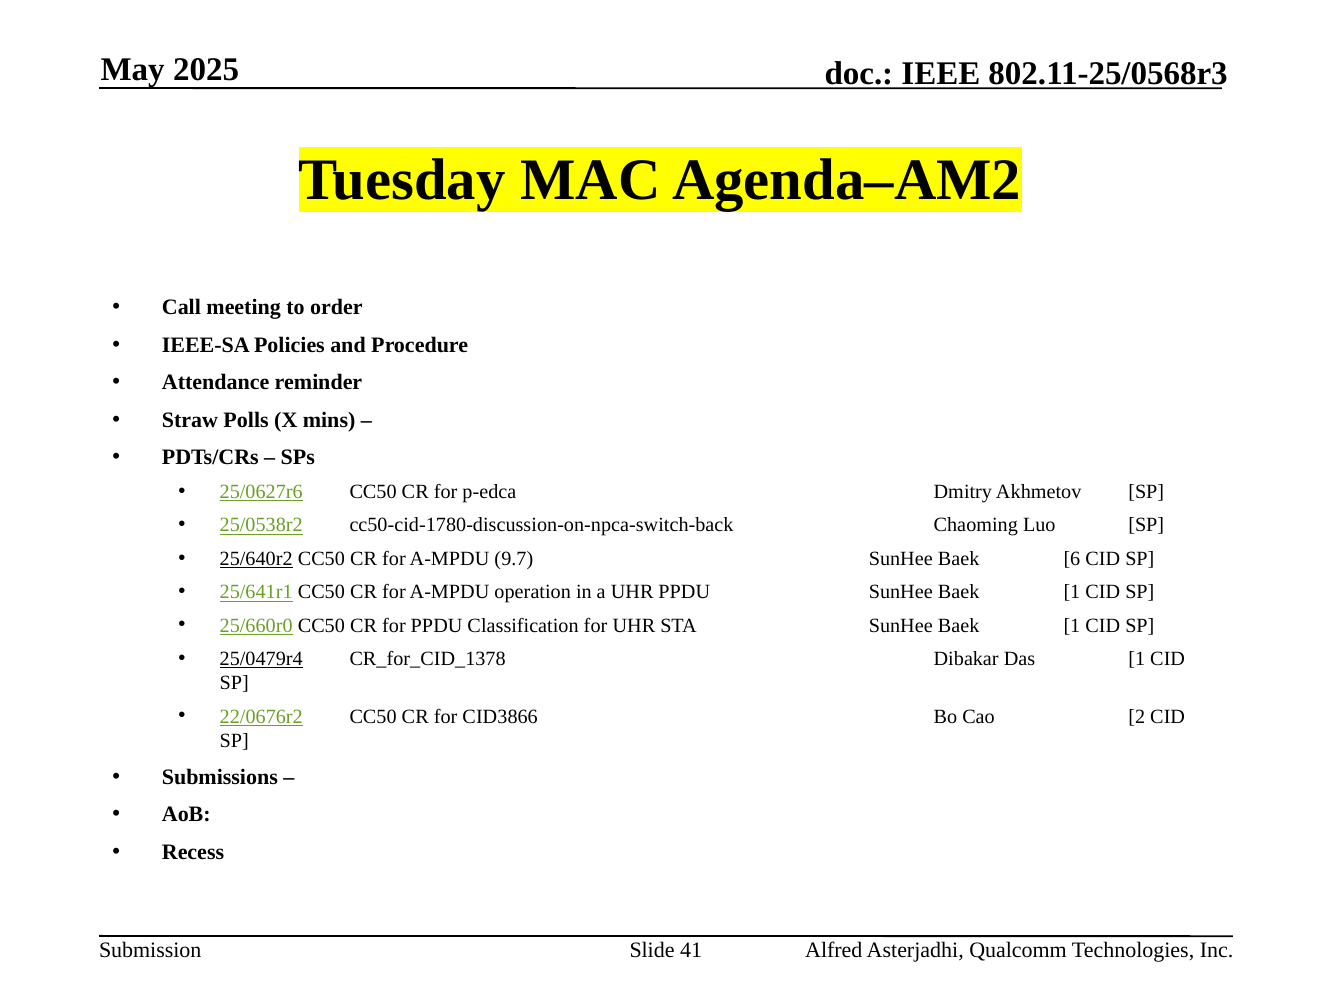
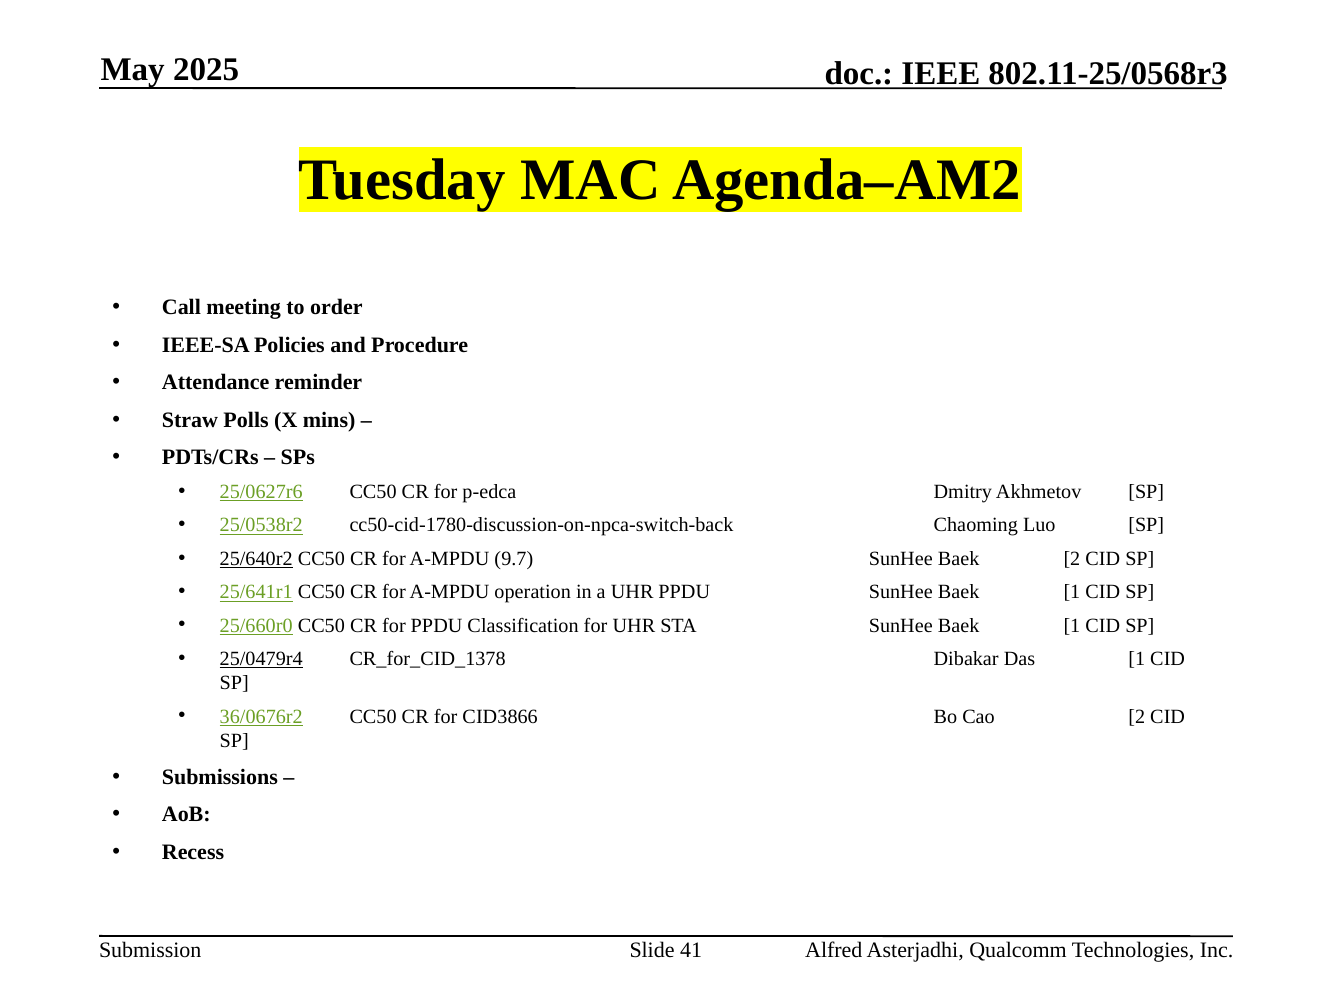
Baek 6: 6 -> 2 (1072, 559)
22/0676r2: 22/0676r2 -> 36/0676r2 (261, 716)
